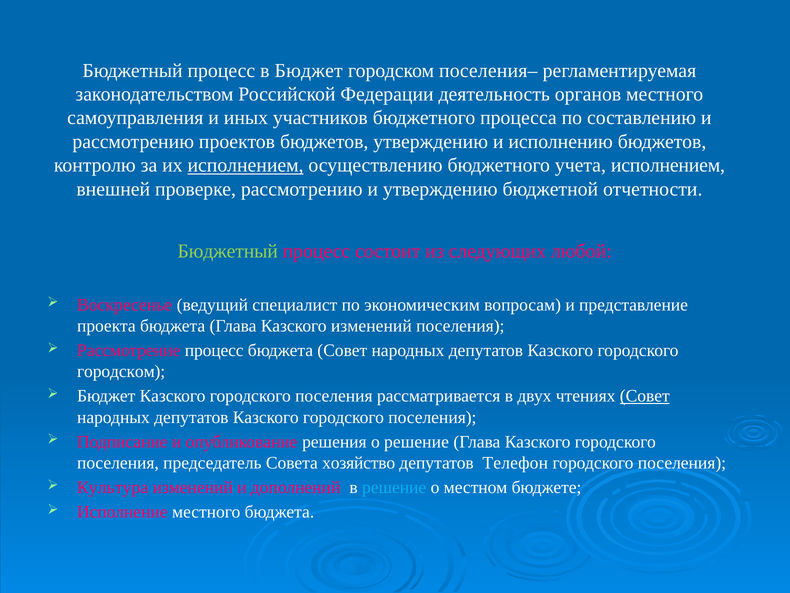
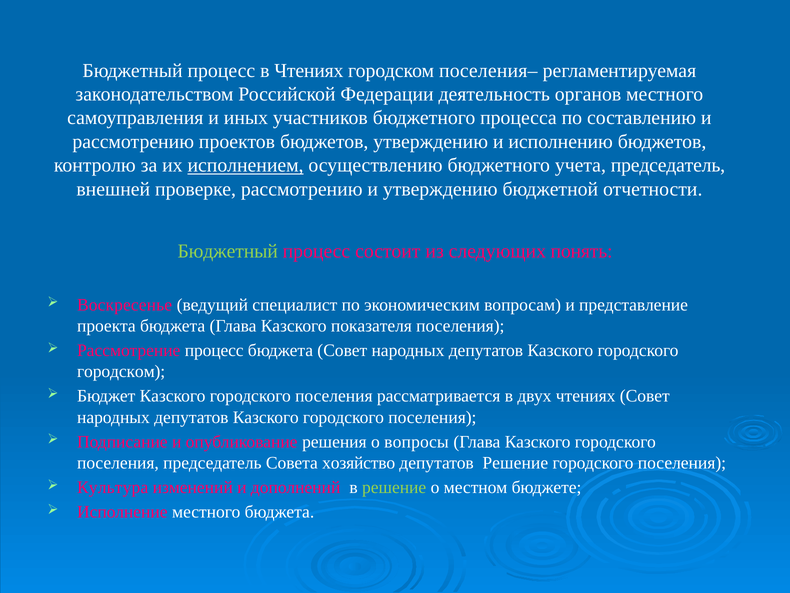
в Бюджет: Бюджет -> Чтениях (309, 70)
учета исполнением: исполнением -> председатель (668, 165)
любой: любой -> понять (582, 251)
Казского изменений: изменений -> показателя (371, 326)
Совет underline: present -> none (645, 396)
о решение: решение -> вопросы (416, 441)
депутатов Телефон: Телефон -> Решение (515, 462)
решение colour: light blue -> light green (394, 487)
